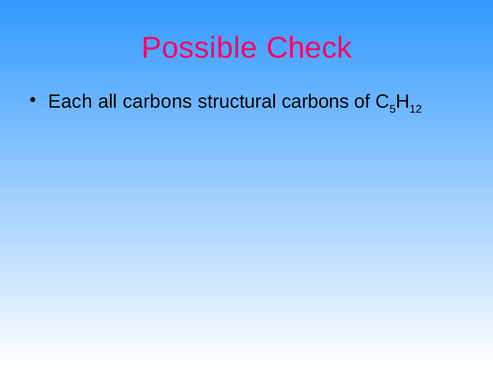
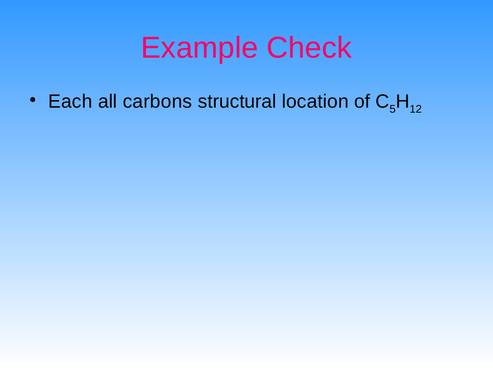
Possible: Possible -> Example (200, 48)
structural carbons: carbons -> location (315, 102)
